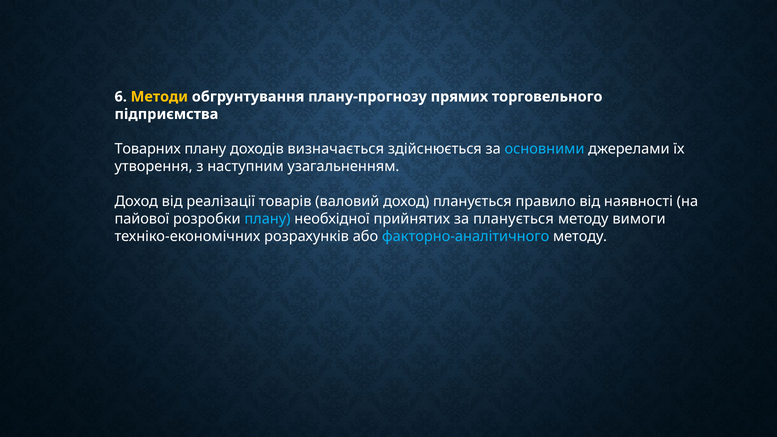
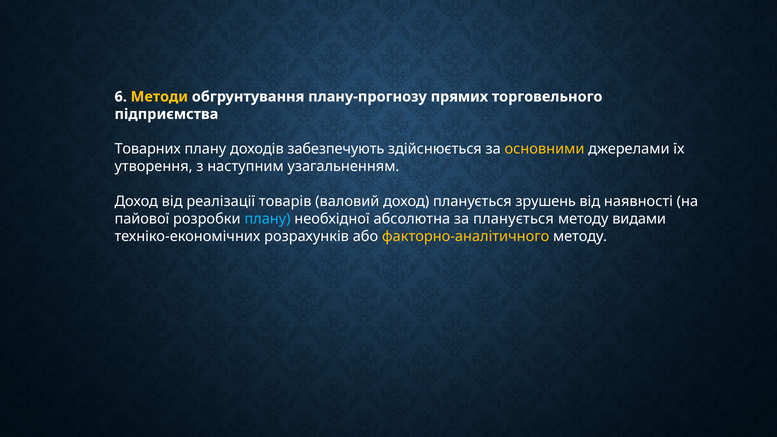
визначається: визначається -> забезпечують (336, 149)
основними colour: light blue -> yellow (544, 149)
правило: правило -> зрушень (546, 202)
прийнятих: прийнятих -> абсолютна (412, 219)
вимоги: вимоги -> видами (639, 219)
факторно-аналітичного colour: light blue -> yellow (466, 237)
